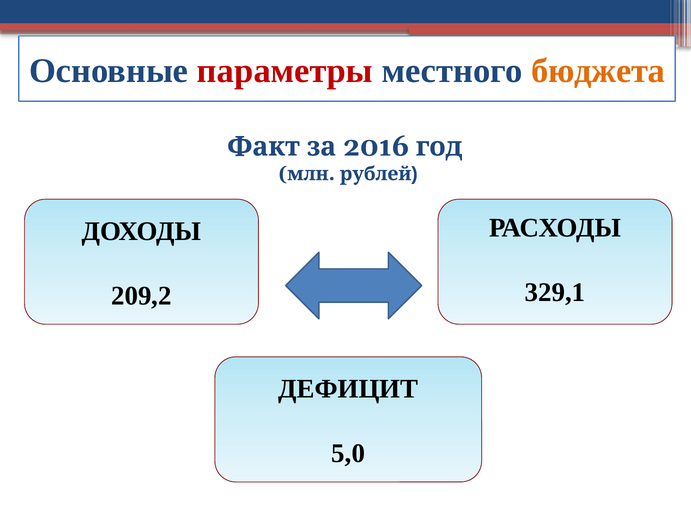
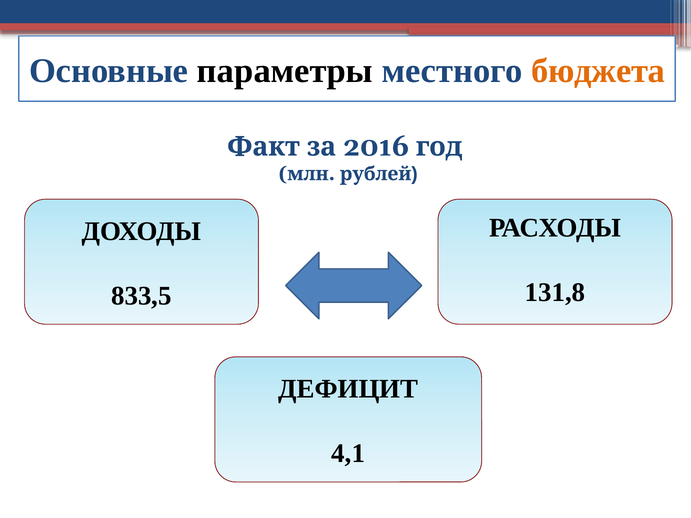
параметры colour: red -> black (285, 71)
329,1: 329,1 -> 131,8 (555, 292)
209,2: 209,2 -> 833,5 (141, 296)
5,0: 5,0 -> 4,1 (348, 454)
